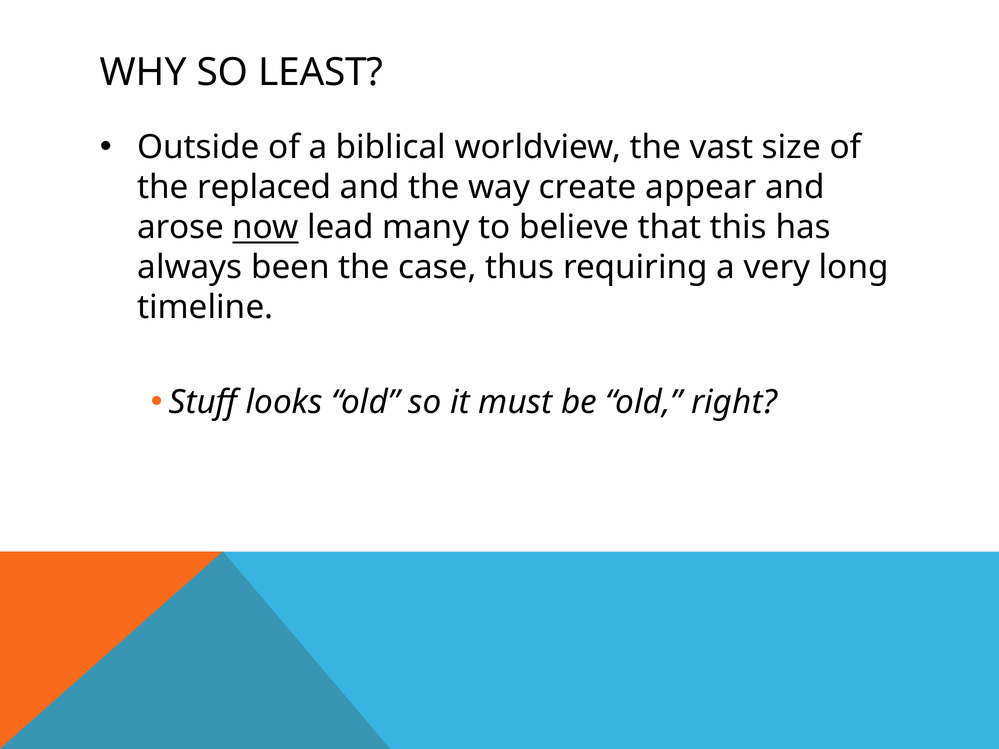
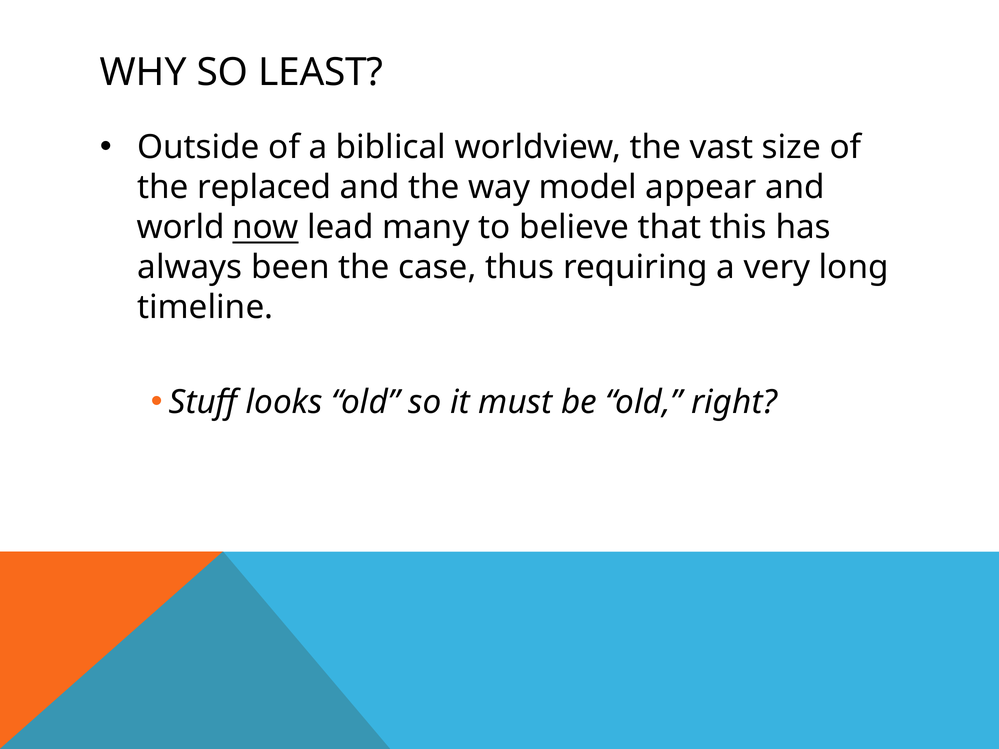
create: create -> model (588, 188)
arose: arose -> world (181, 227)
